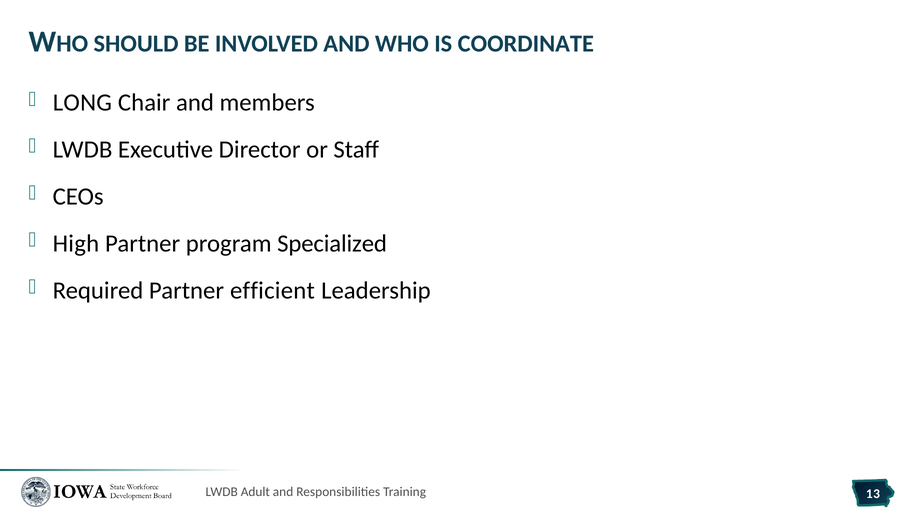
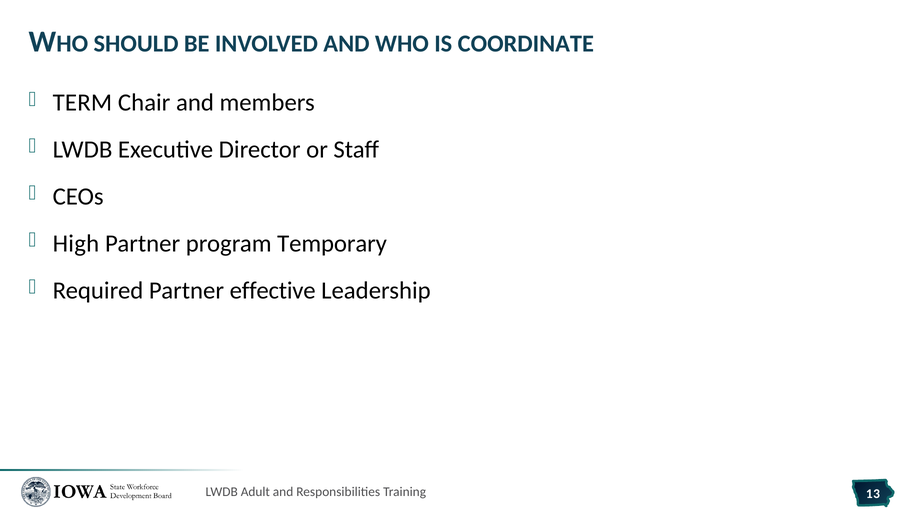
LONG: LONG -> TERM (82, 103)
Specialized: Specialized -> Temporary (332, 244)
efficient: efficient -> effective (273, 291)
